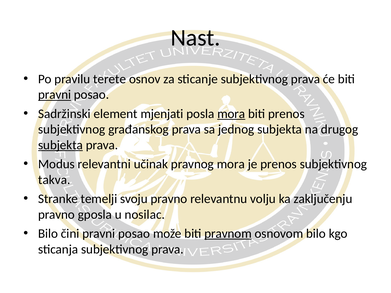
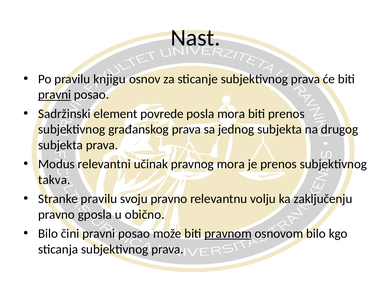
terete: terete -> knjigu (110, 79)
mjenjati: mjenjati -> povrede (162, 114)
mora underline: present -> none (231, 114)
subjekta underline: present -> none (60, 145)
Stranke temelji: temelji -> pravilu (99, 199)
nosilac: nosilac -> obično (145, 215)
